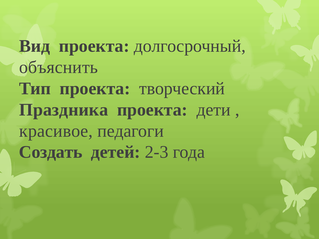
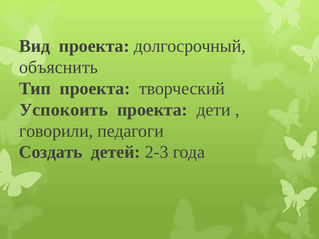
Праздника: Праздника -> Успокоить (64, 110)
красивое: красивое -> говорили (56, 131)
